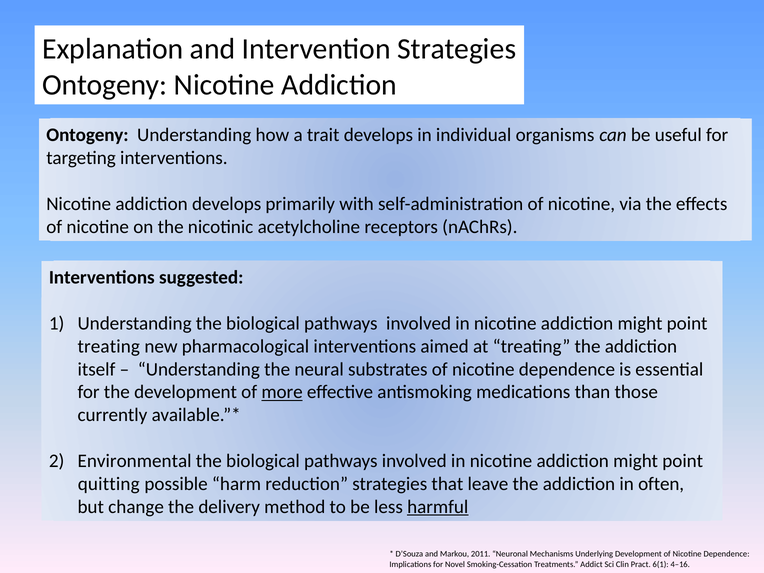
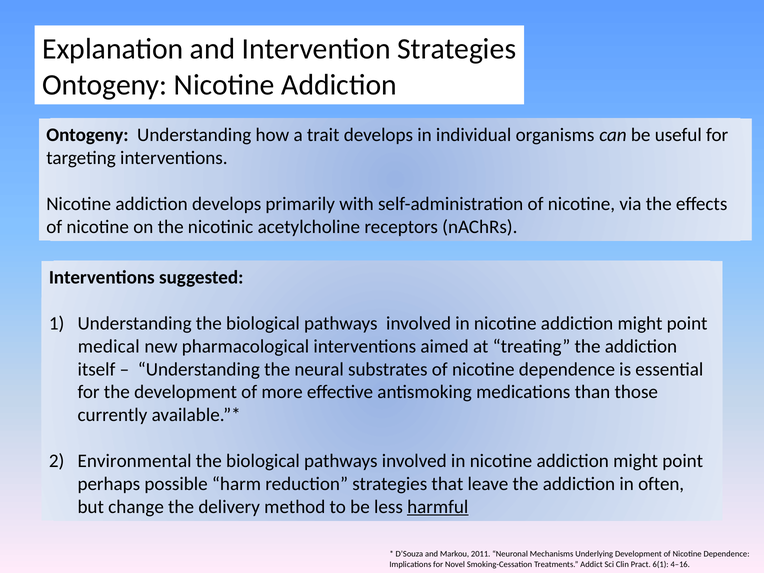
treating: treating -> medical (109, 346)
more underline: present -> none (282, 392)
quitting: quitting -> perhaps (109, 484)
